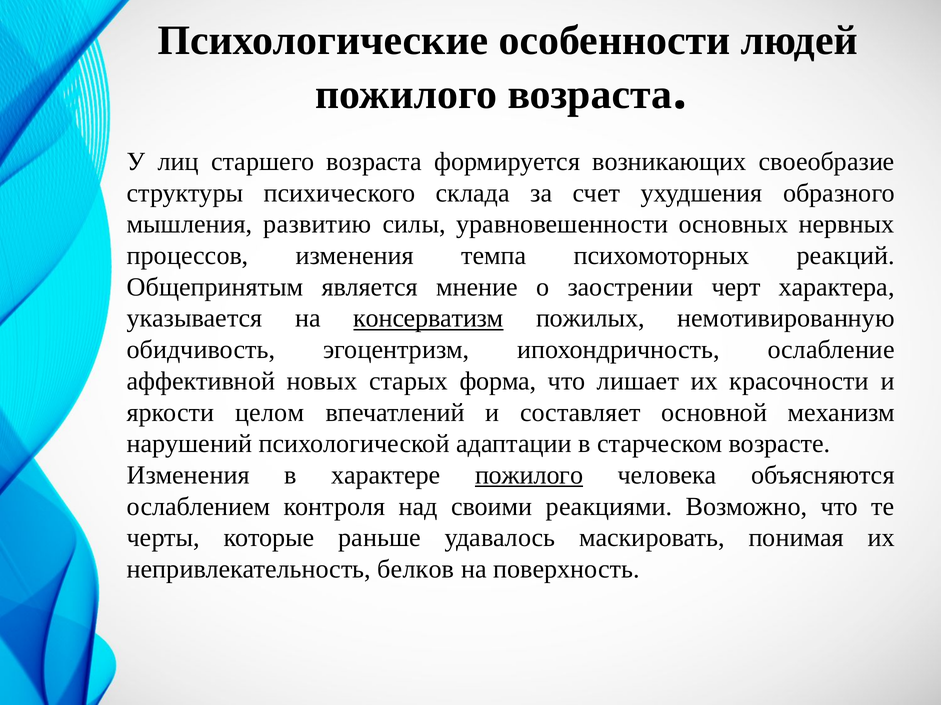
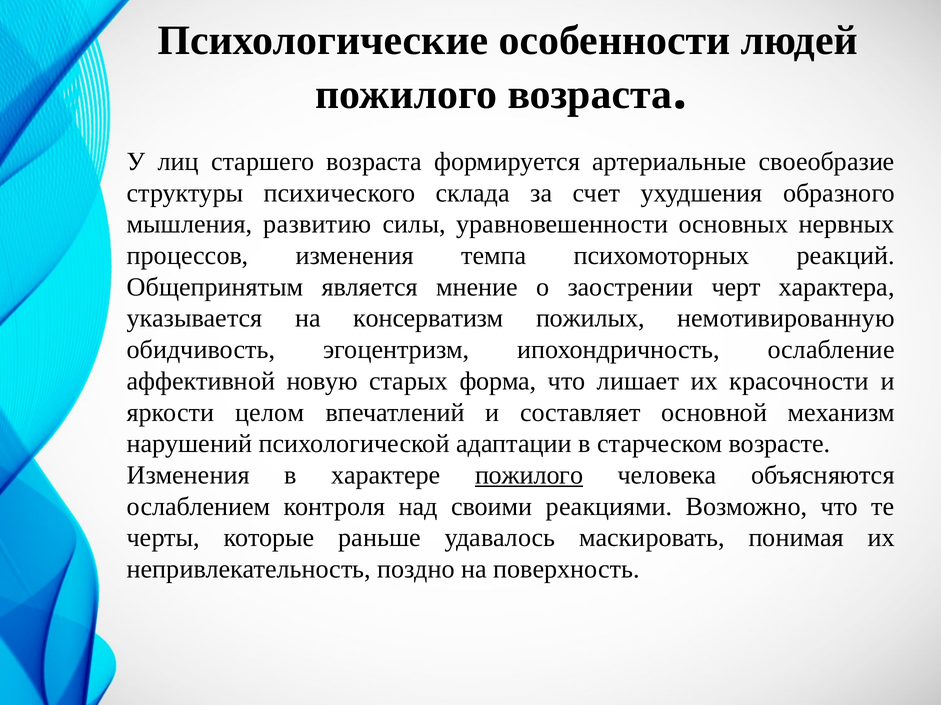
возникающих: возникающих -> артериальные (669, 162)
консерватизм underline: present -> none (428, 319)
новых: новых -> новую (322, 381)
белков: белков -> поздно (416, 570)
